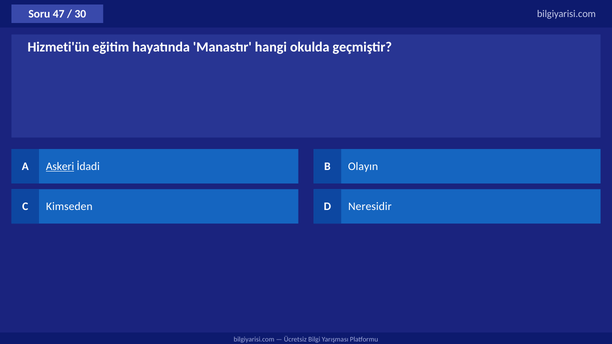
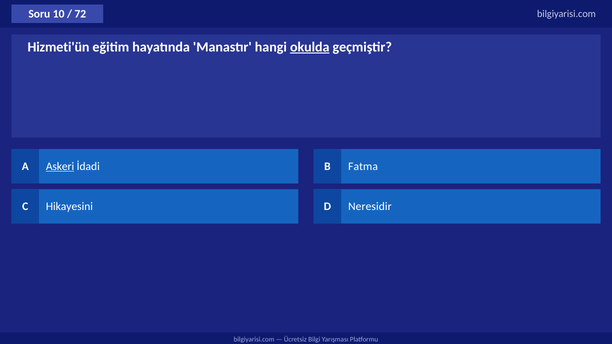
47: 47 -> 10 (59, 14)
30: 30 -> 72 (80, 14)
okulda underline: none -> present (310, 47)
Olayın: Olayın -> Fatma (363, 167)
Kimseden: Kimseden -> Hikayesini (69, 207)
